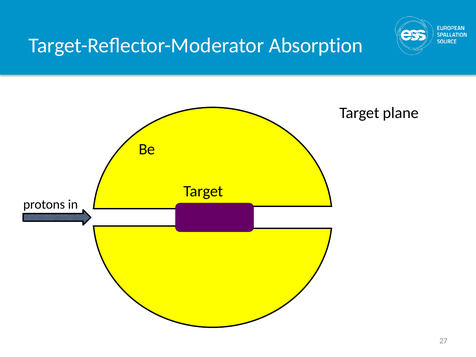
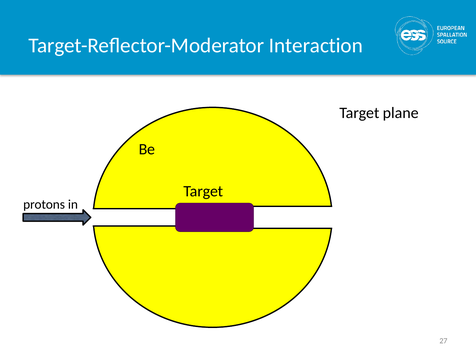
Absorption: Absorption -> Interaction (316, 46)
